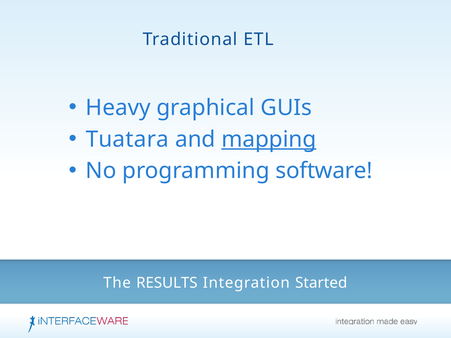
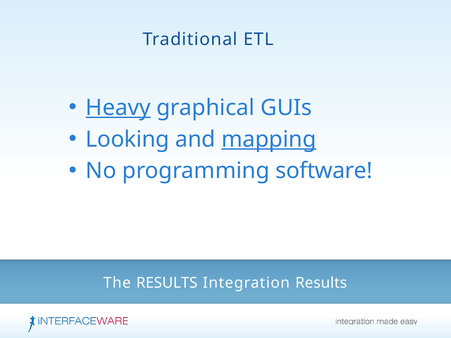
Heavy underline: none -> present (118, 108)
Tuatara: Tuatara -> Looking (127, 139)
Integration Started: Started -> Results (321, 283)
